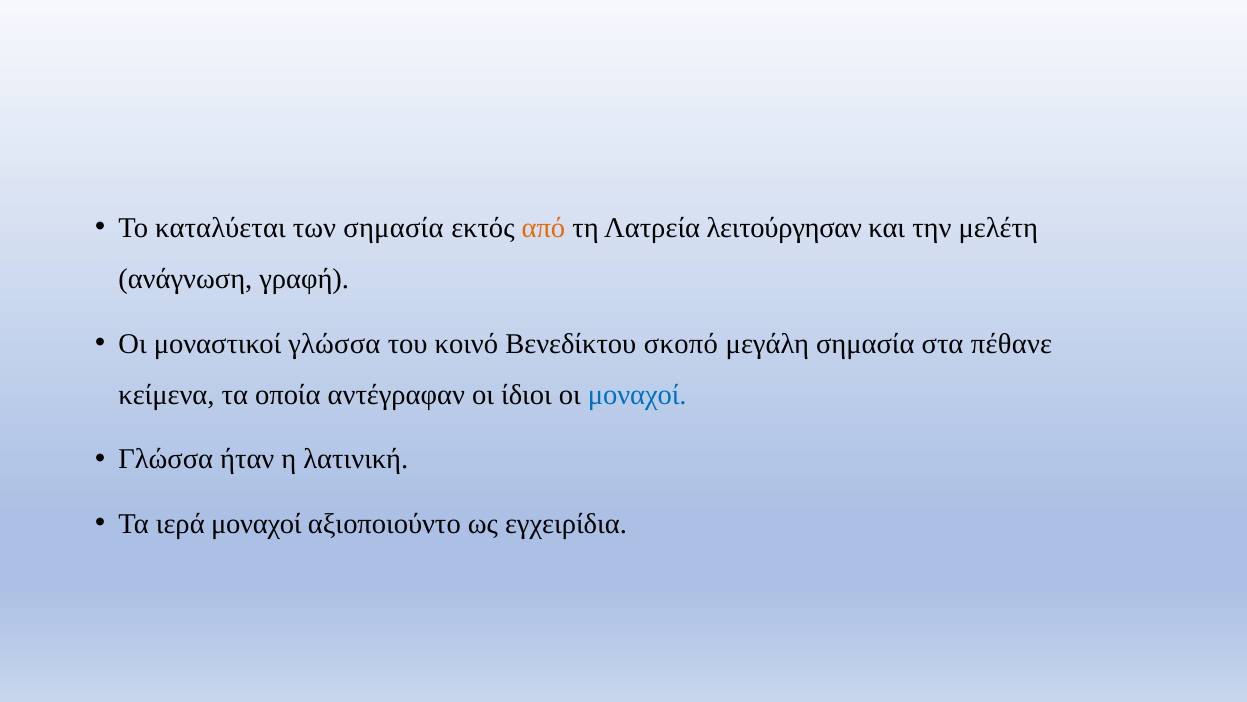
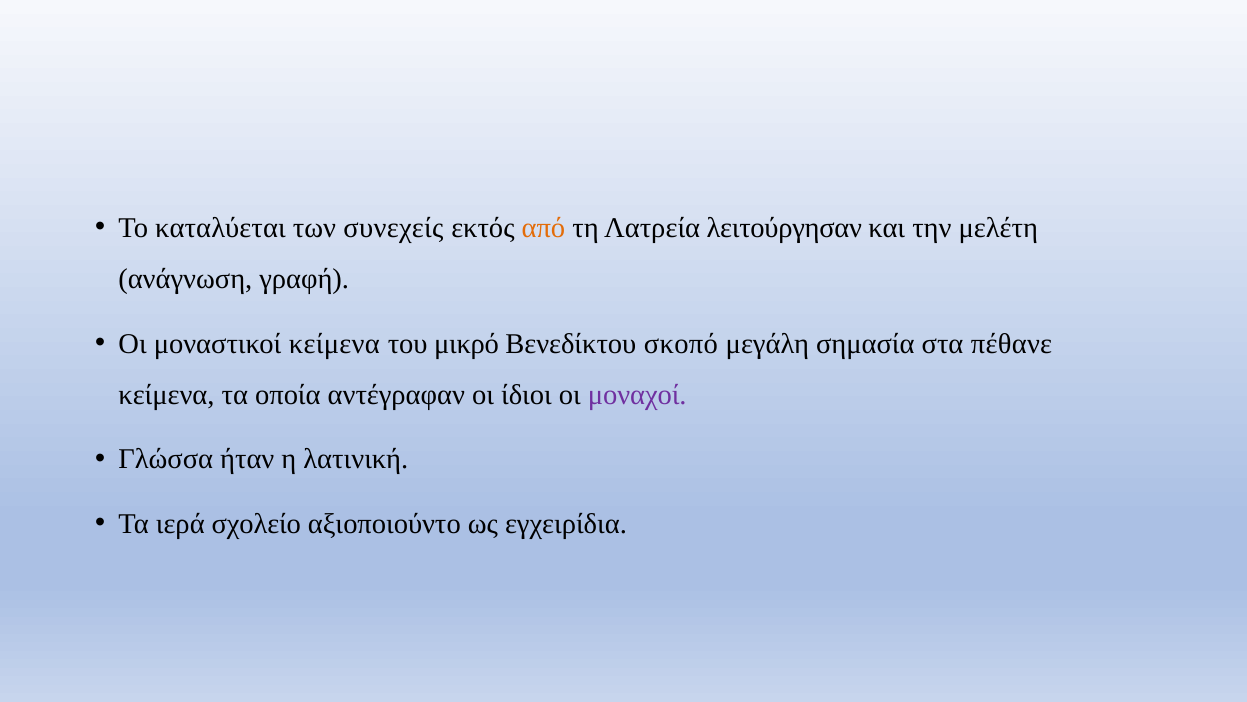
των σημασία: σημασία -> συνεχείς (393, 228)
μοναστικοί γλώσσα: γλώσσα -> κείμενα (334, 343)
κοινό: κοινό -> μικρό (467, 343)
μοναχοί colour: blue -> purple (637, 395)
ιερά μοναχοί: μοναχοί -> σχολείο (256, 523)
